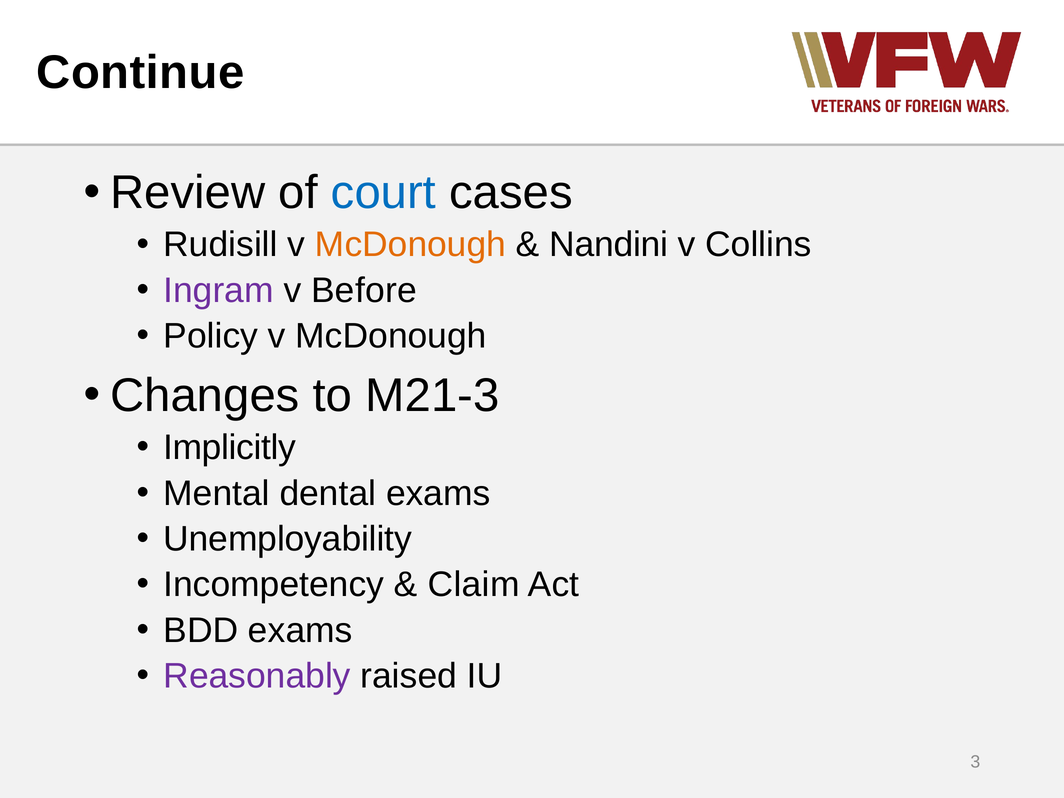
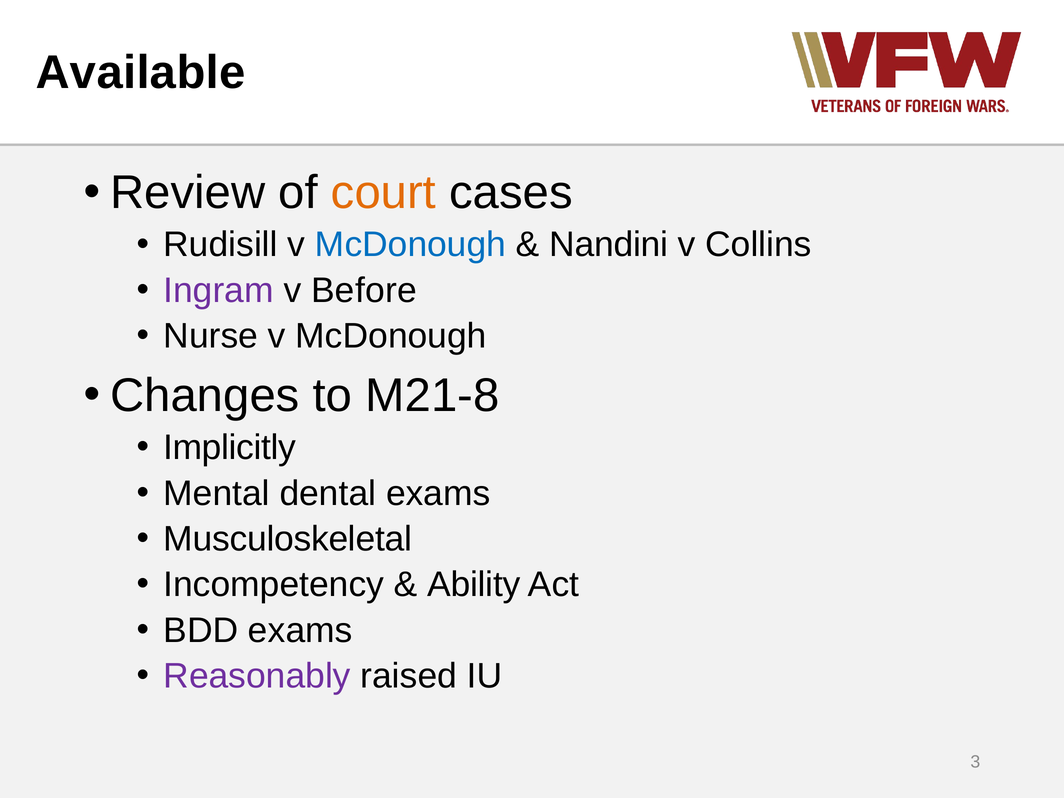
Continue: Continue -> Available (140, 72)
court colour: blue -> orange (384, 193)
McDonough colour: orange -> blue (411, 245)
Policy: Policy -> Nurse (211, 336)
M21-3: M21-3 -> M21-8 (432, 395)
Unemployability: Unemployability -> Musculoskeletal (288, 539)
Claim: Claim -> Ability (474, 585)
